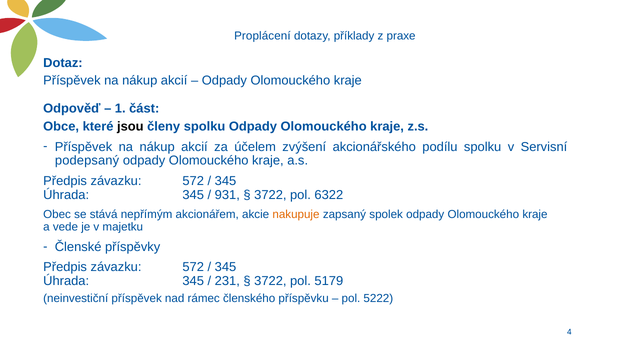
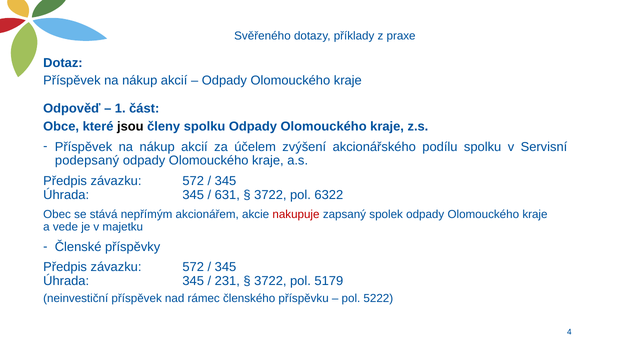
Proplácení: Proplácení -> Svěřeného (262, 36)
931: 931 -> 631 (227, 195)
nakupuje colour: orange -> red (296, 215)
